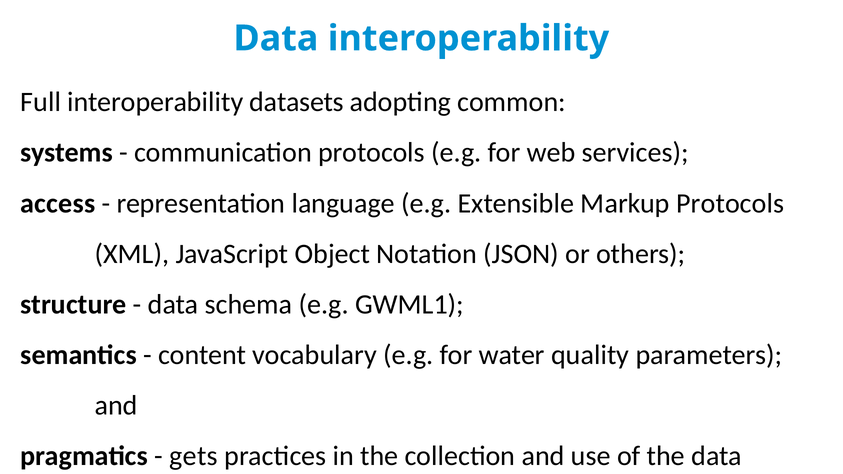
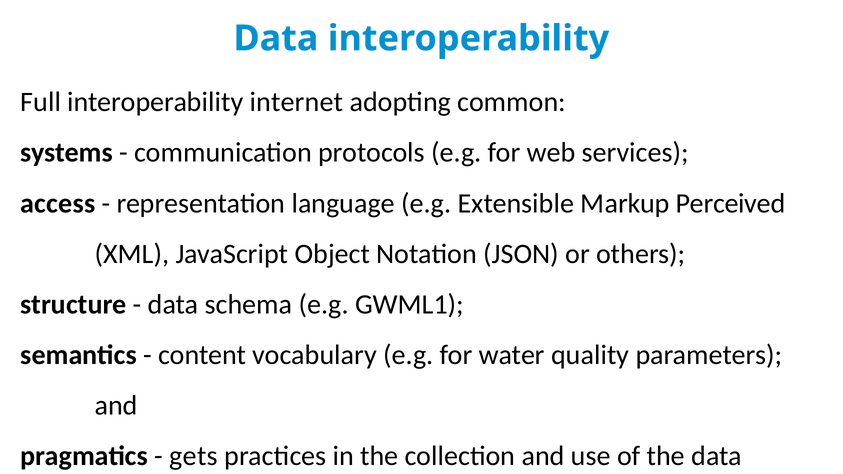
datasets: datasets -> internet (296, 102)
Markup Protocols: Protocols -> Perceived (730, 203)
